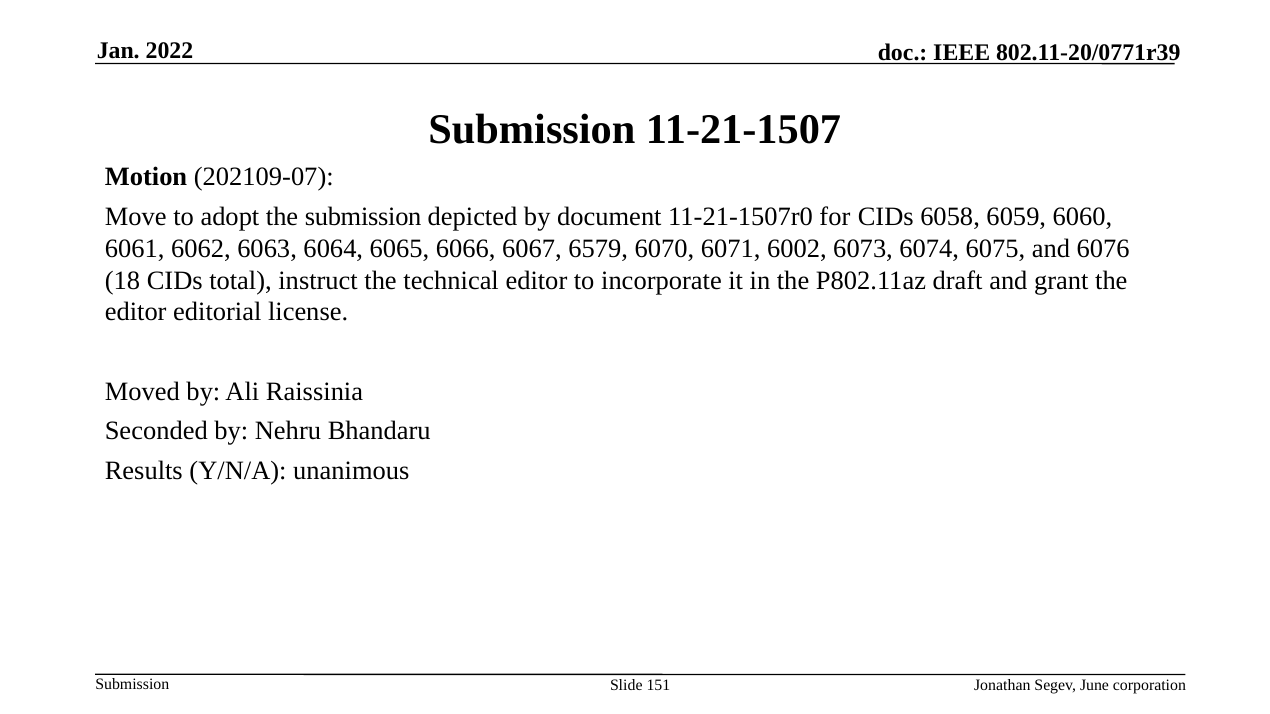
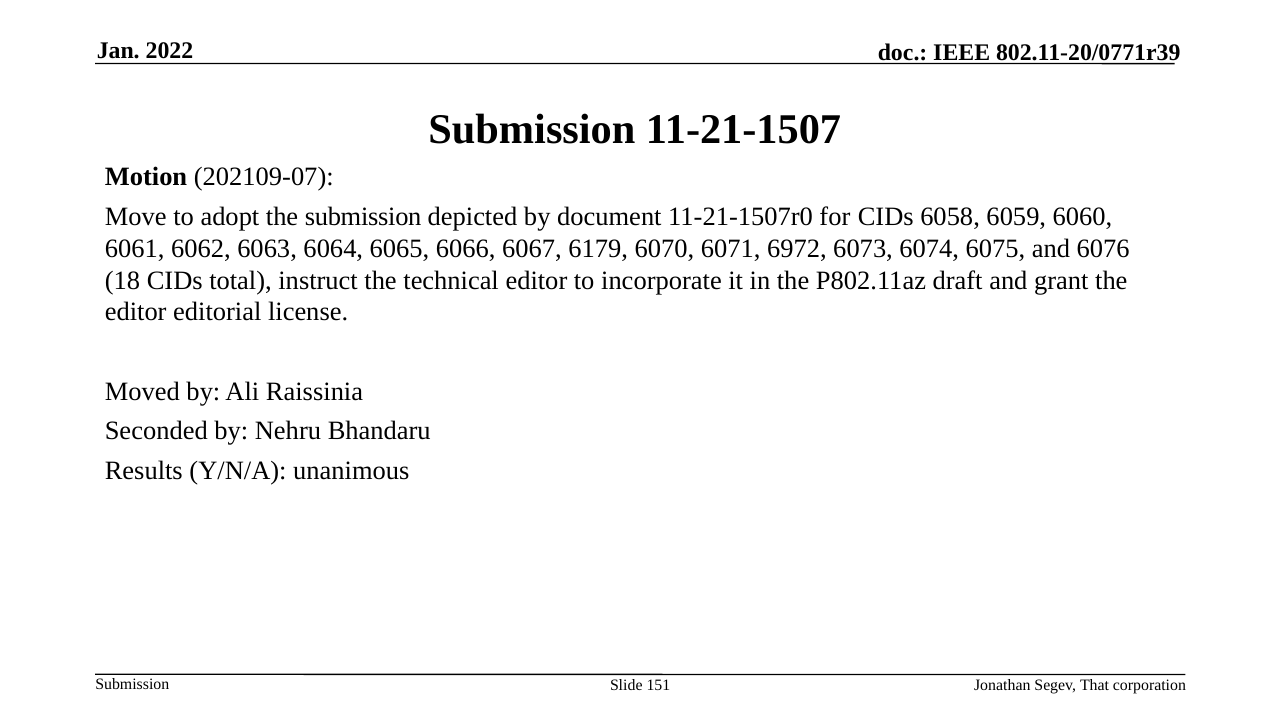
6579: 6579 -> 6179 (598, 249)
6002: 6002 -> 6972 (797, 249)
June: June -> That (1095, 685)
